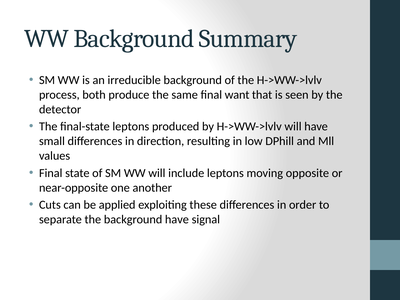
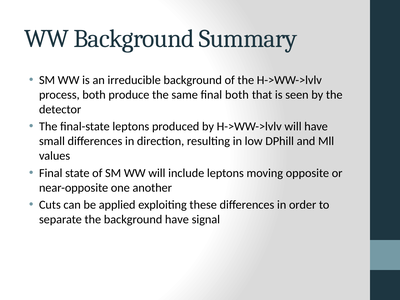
final want: want -> both (237, 95)
